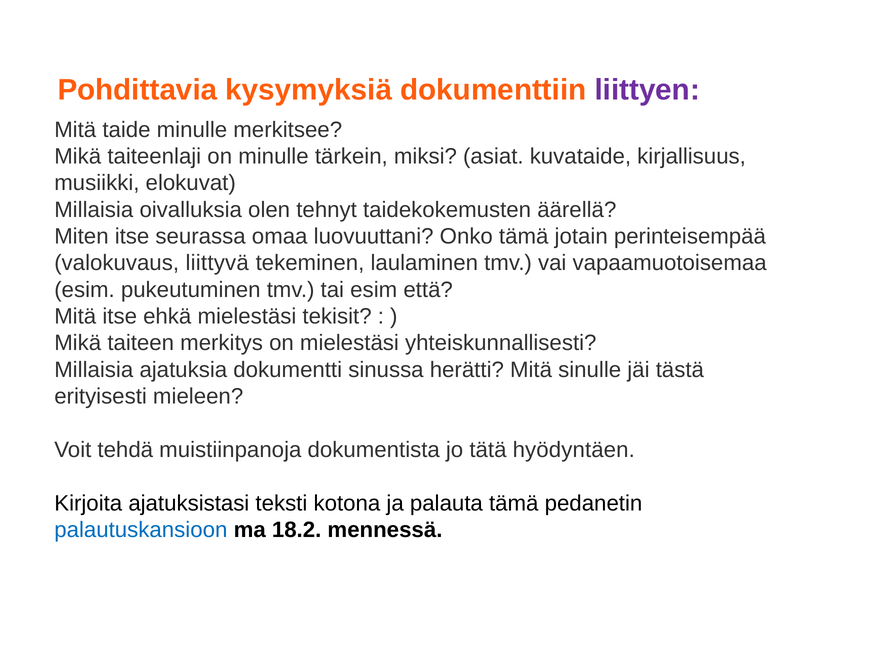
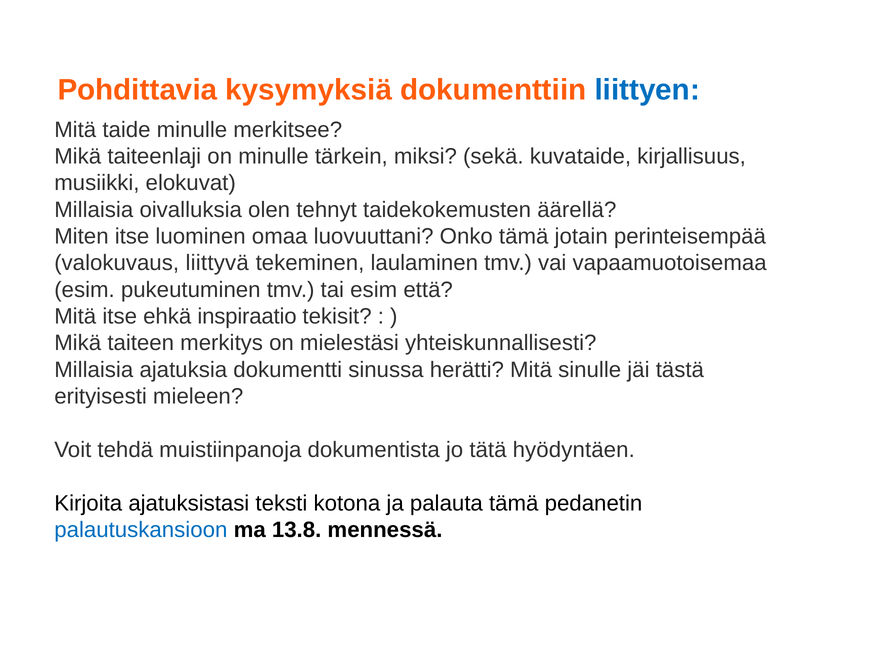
liittyen colour: purple -> blue (647, 90)
asiat: asiat -> sekä (493, 156)
seurassa: seurassa -> luominen (201, 237)
ehkä mielestäsi: mielestäsi -> inspiraatio (247, 317)
18.2: 18.2 -> 13.8 (297, 530)
